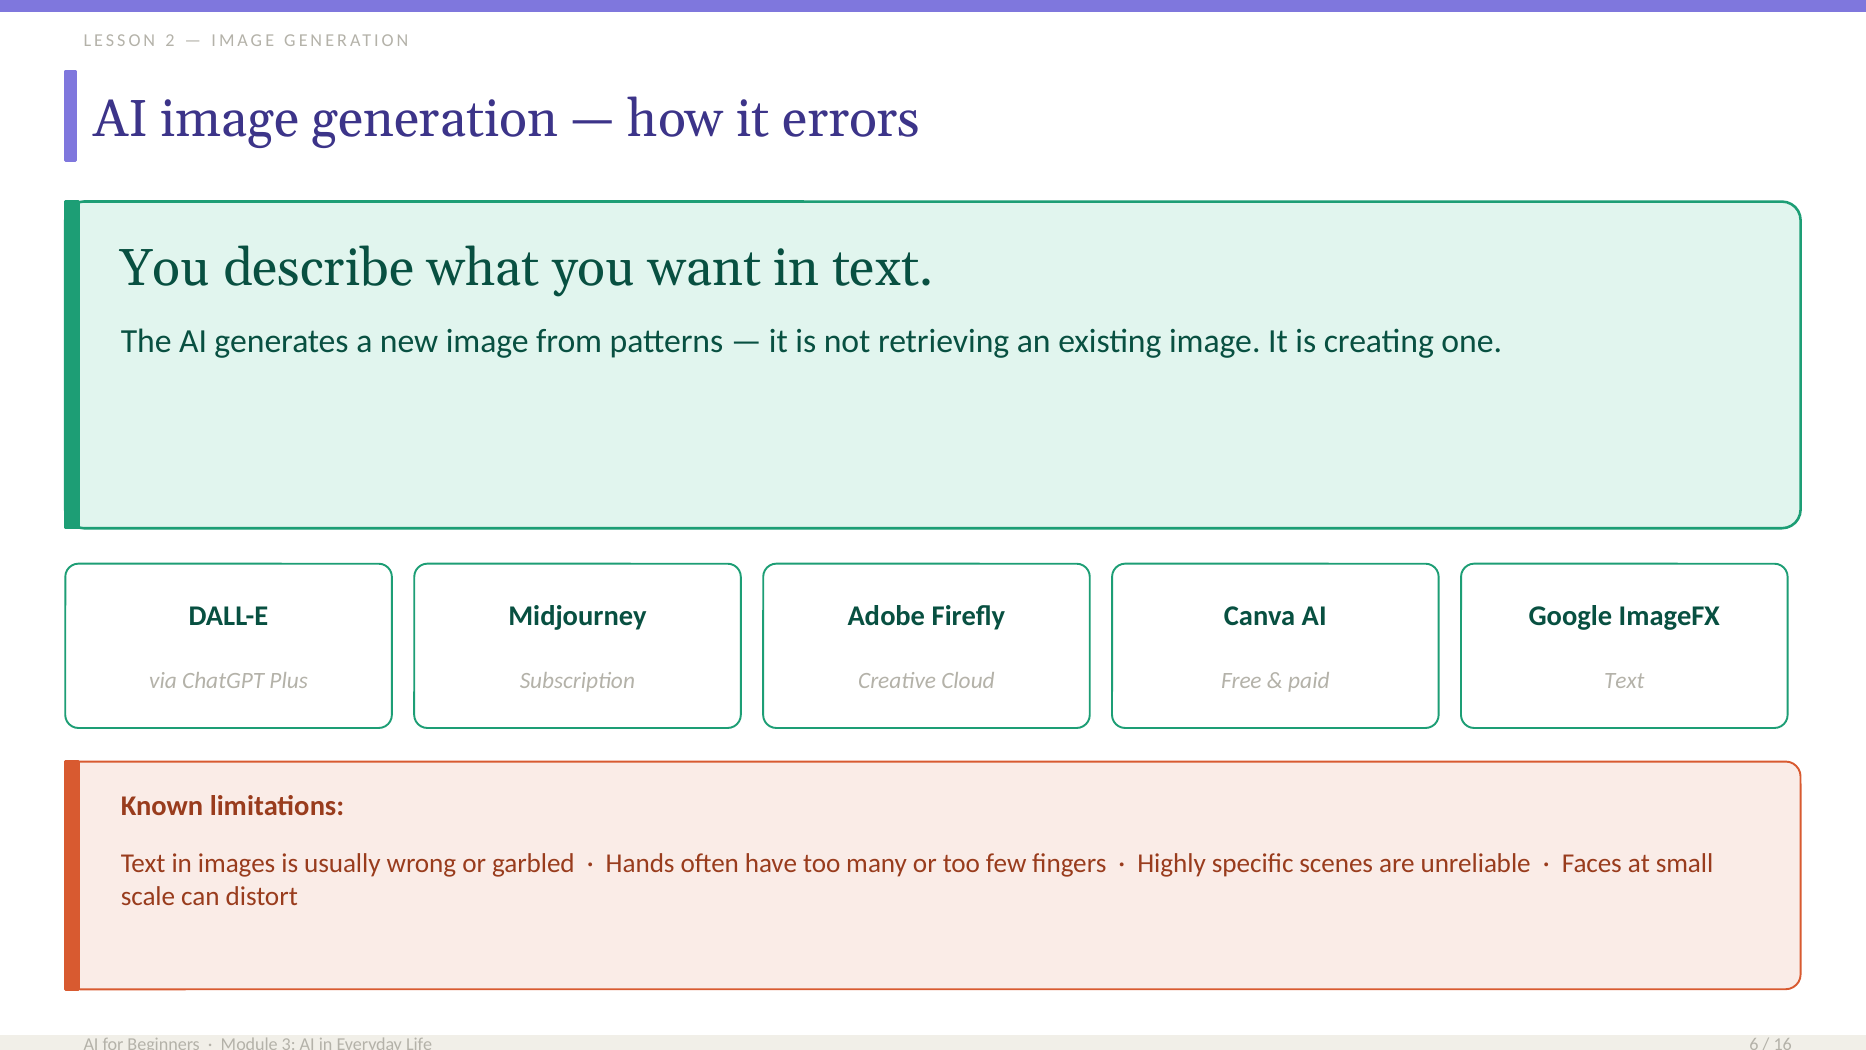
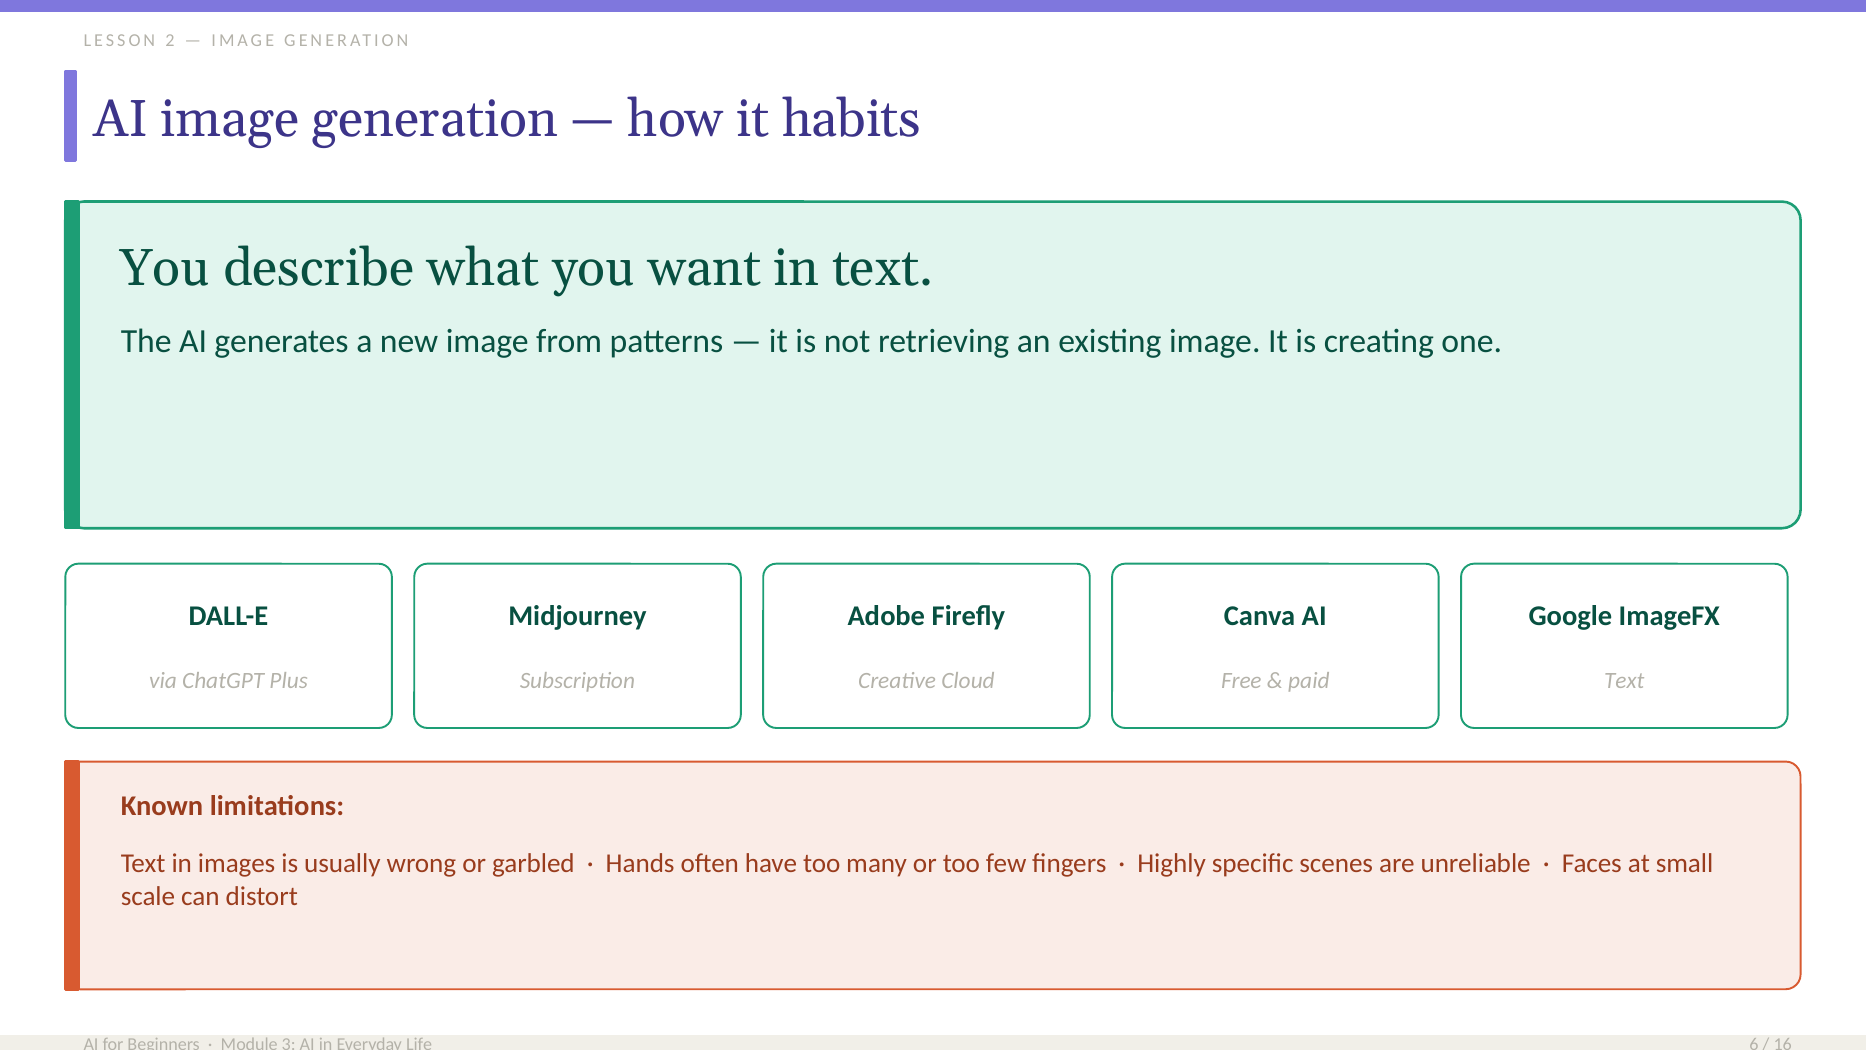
errors: errors -> habits (851, 119)
